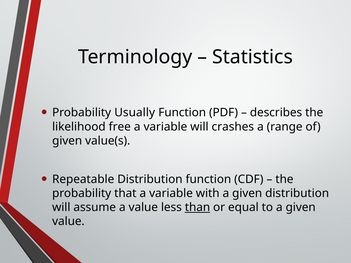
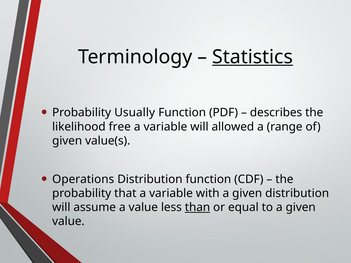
Statistics underline: none -> present (253, 57)
crashes: crashes -> allowed (233, 127)
Repeatable: Repeatable -> Operations (83, 179)
